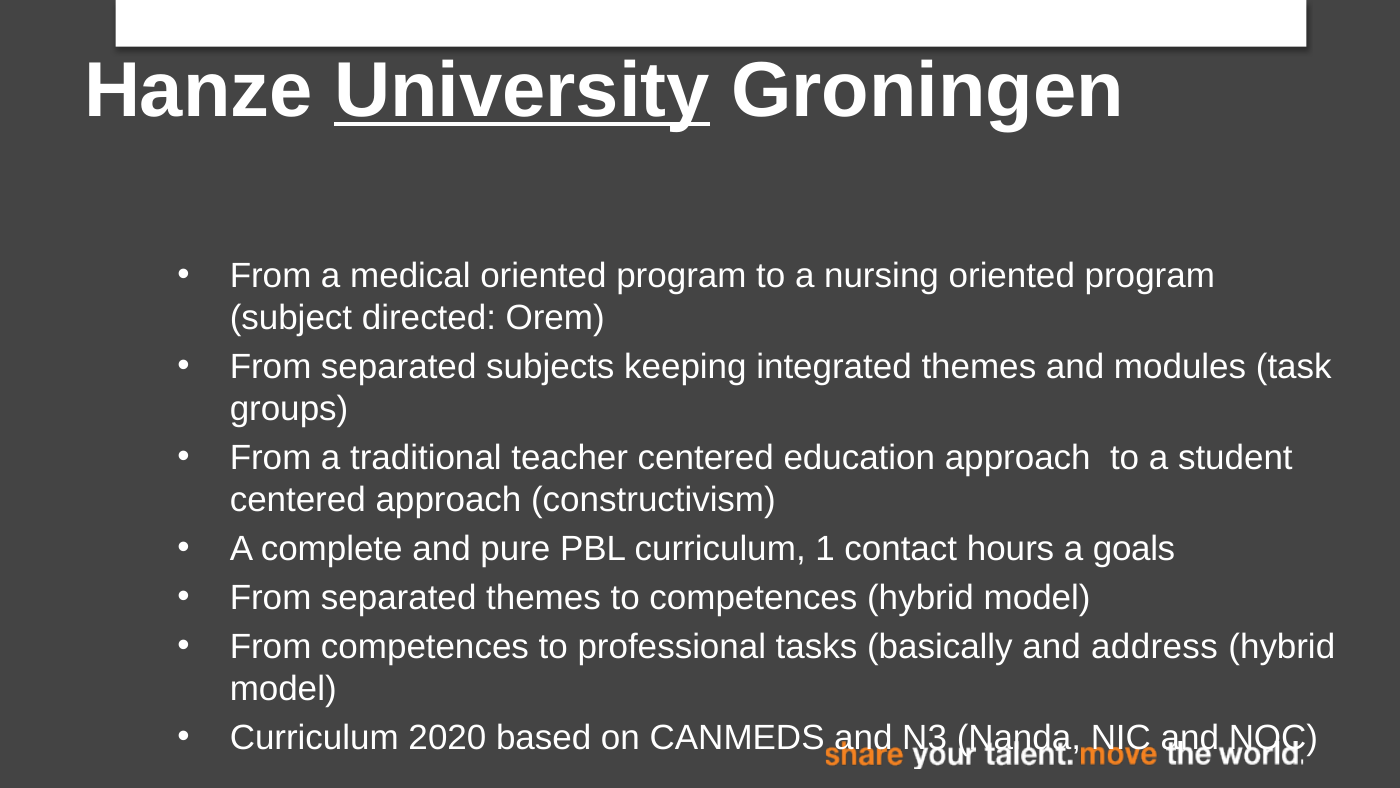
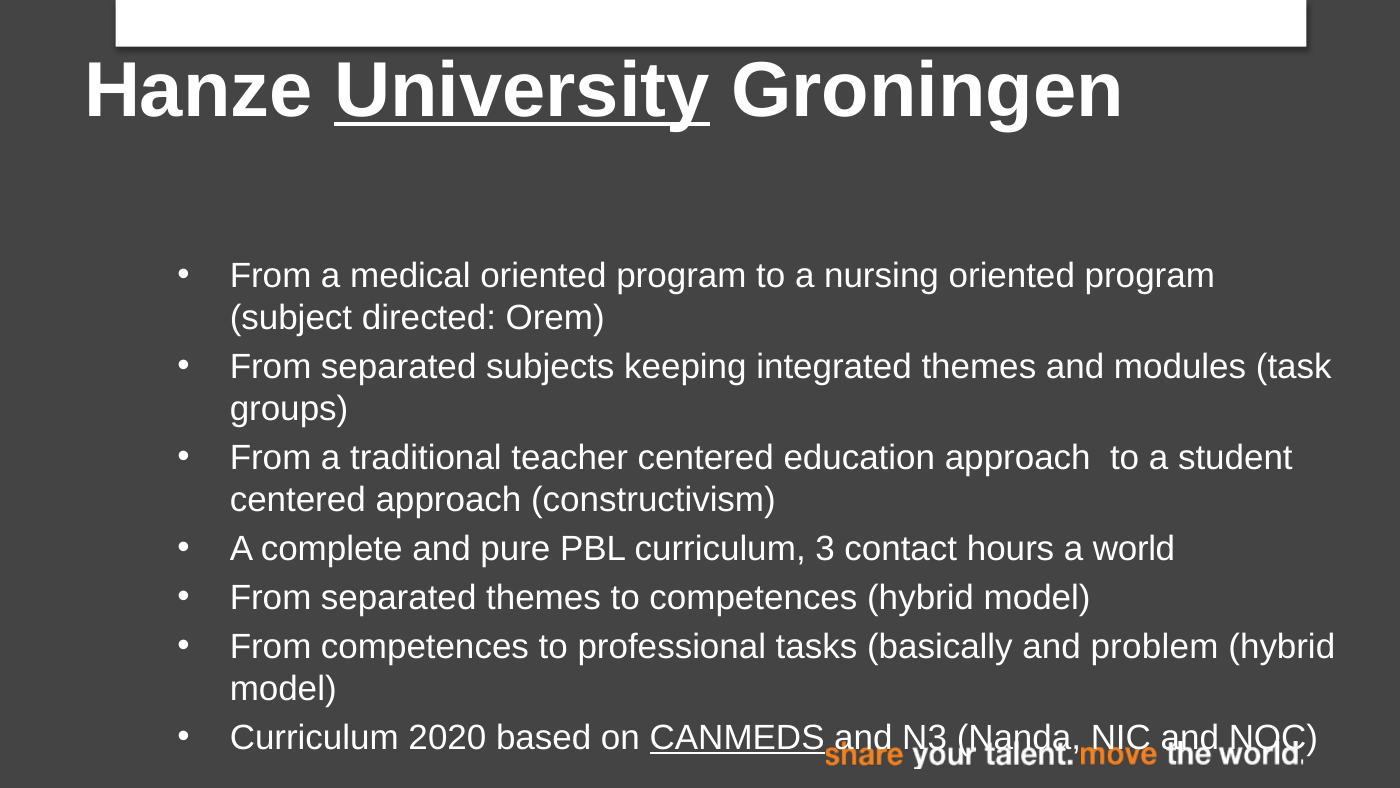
1: 1 -> 3 (825, 548)
goals: goals -> world (1134, 548)
address: address -> problem (1155, 646)
CANMEDS underline: none -> present (737, 737)
